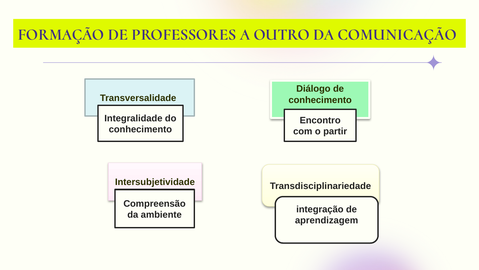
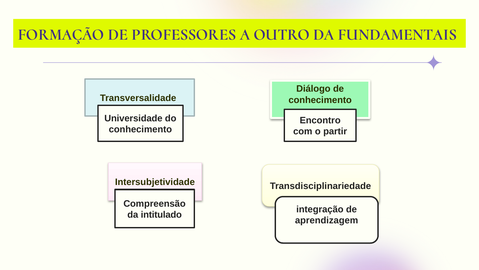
COMUNICAÇÃO: COMUNICAÇÃO -> FUNDAMENTAIS (397, 34)
Integralidade: Integralidade -> Universidade (133, 118)
ambiente: ambiente -> intitulado (161, 214)
